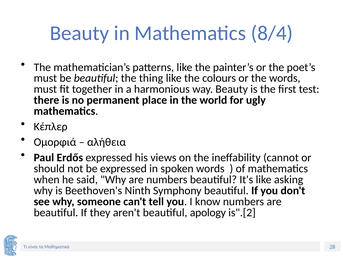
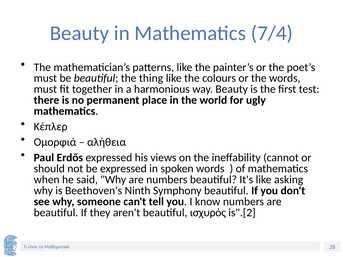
8/4: 8/4 -> 7/4 (272, 33)
apology: apology -> ισχυρός (208, 213)
